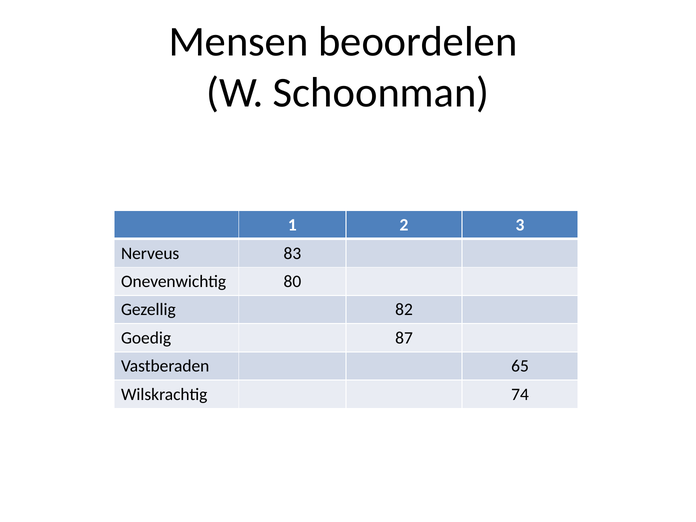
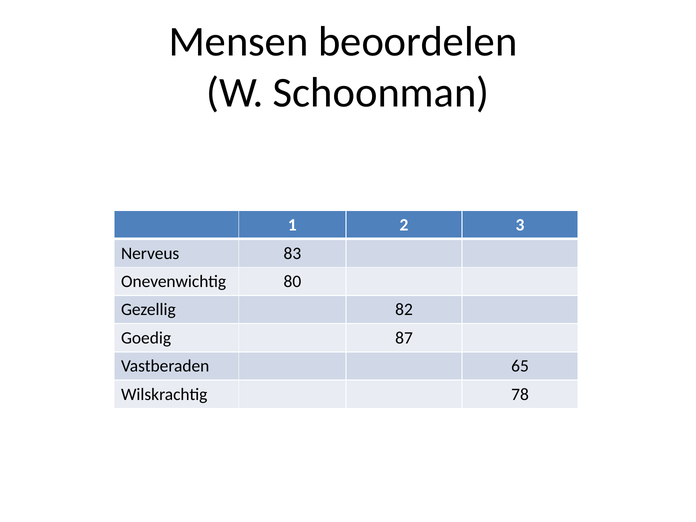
74: 74 -> 78 (520, 394)
